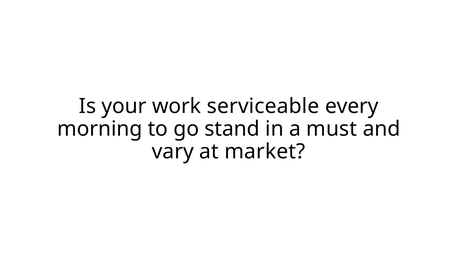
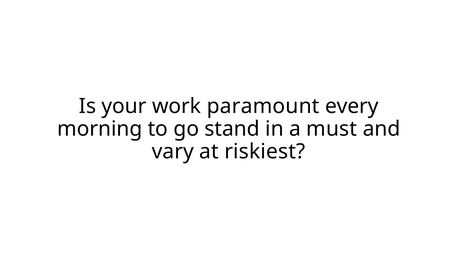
serviceable: serviceable -> paramount (263, 106)
market: market -> riskiest (265, 151)
